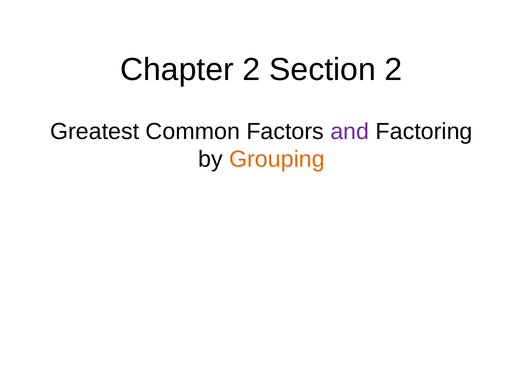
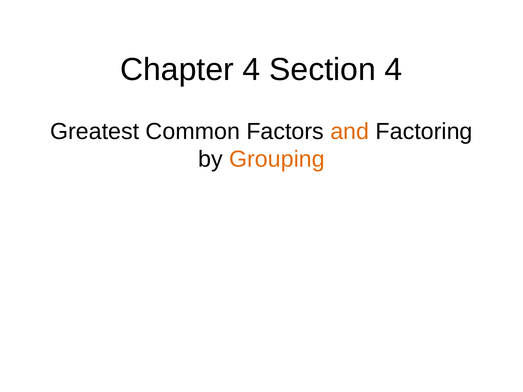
Chapter 2: 2 -> 4 (252, 70)
Section 2: 2 -> 4 (394, 70)
and colour: purple -> orange (350, 132)
